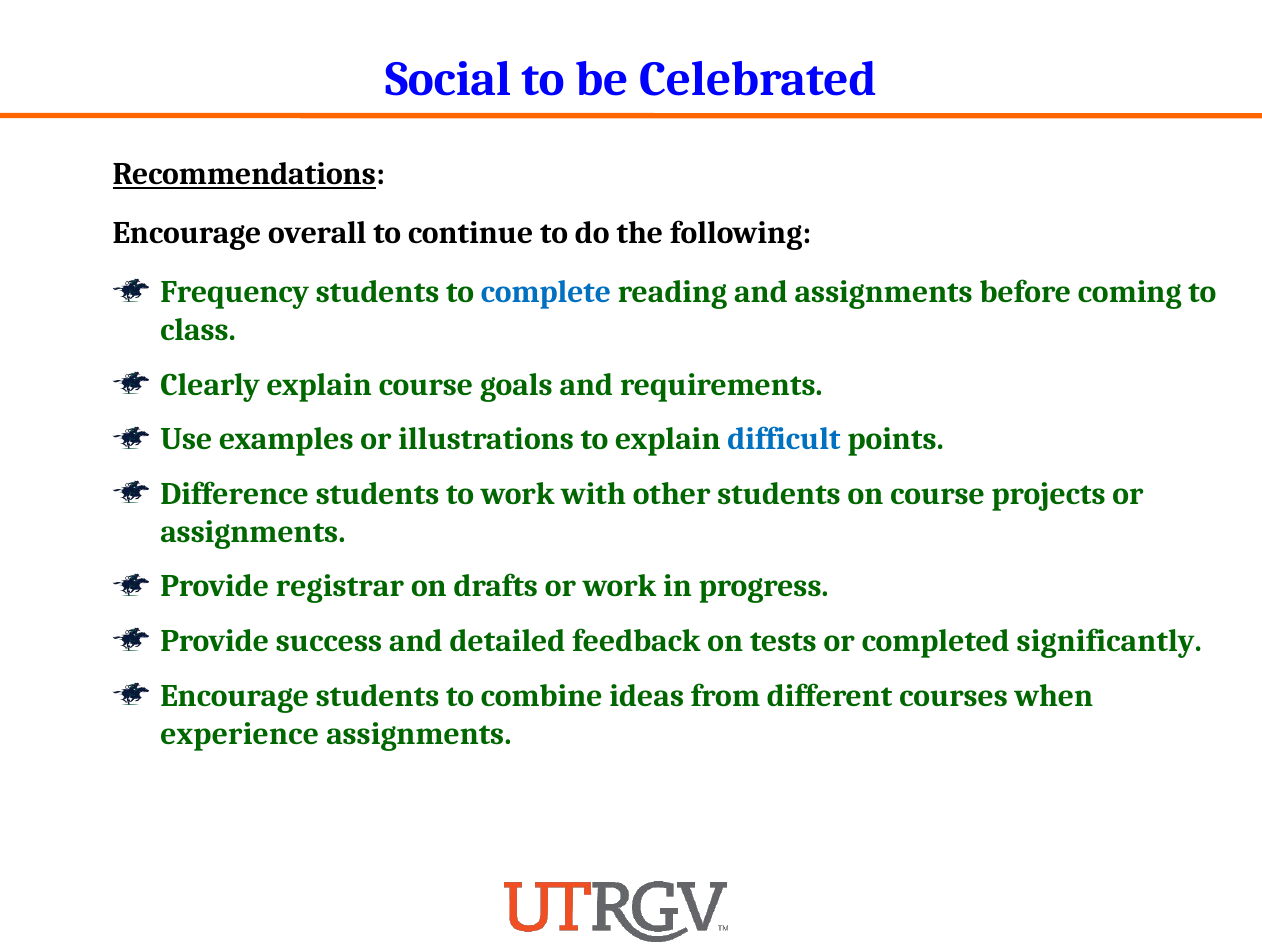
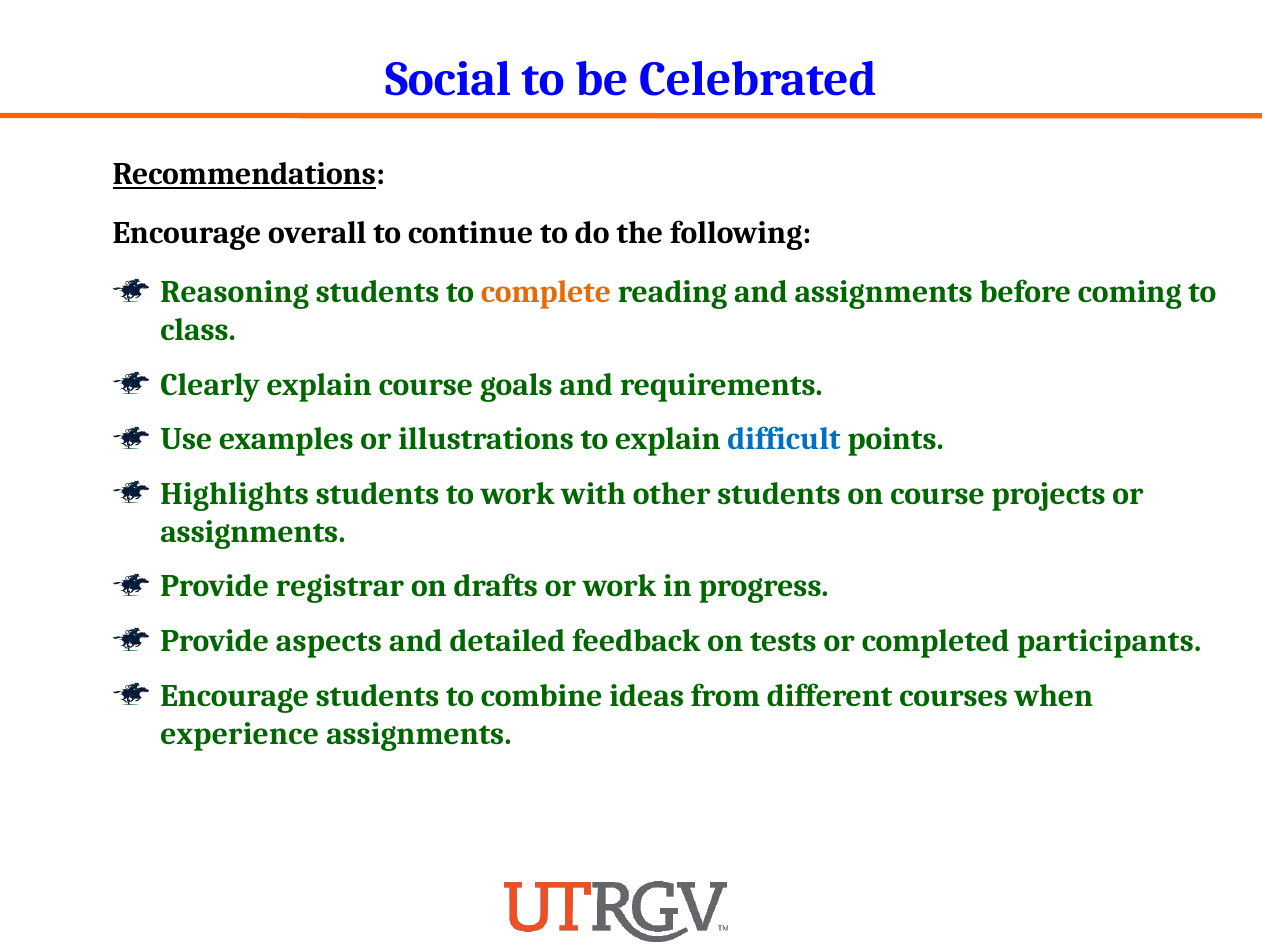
Frequency: Frequency -> Reasoning (235, 292)
complete colour: blue -> orange (546, 292)
Difference: Difference -> Highlights (235, 494)
success: success -> aspects (329, 642)
significantly: significantly -> participants (1109, 642)
